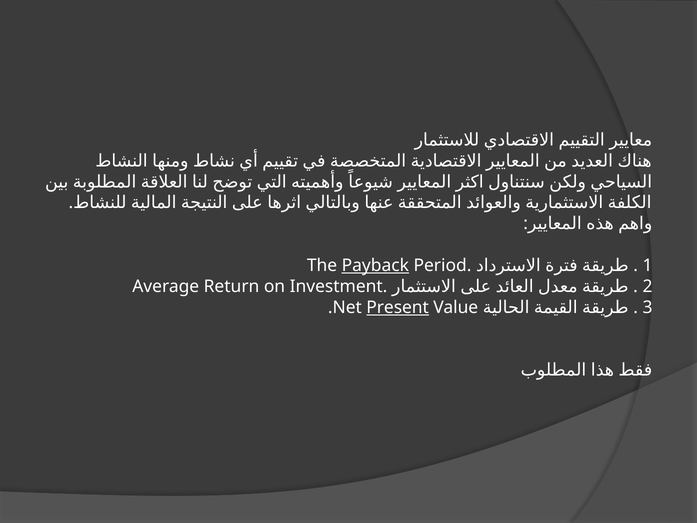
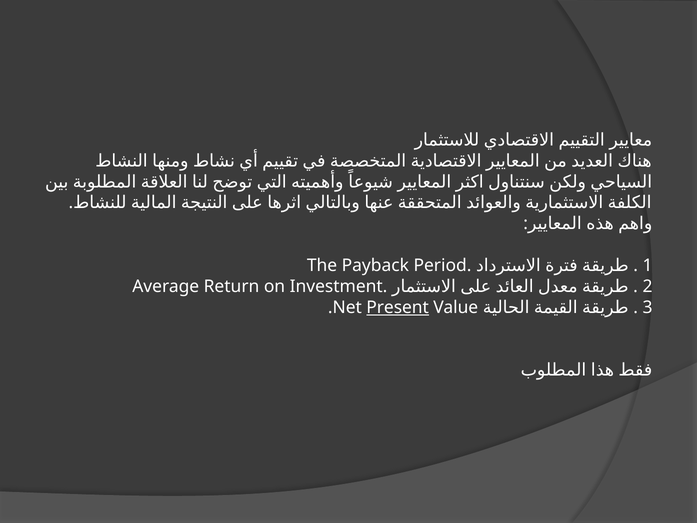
Payback underline: present -> none (375, 265)
